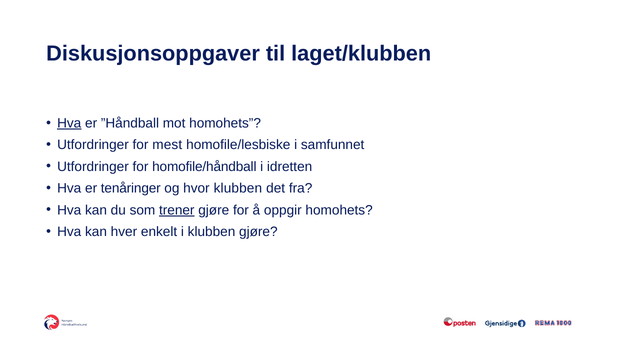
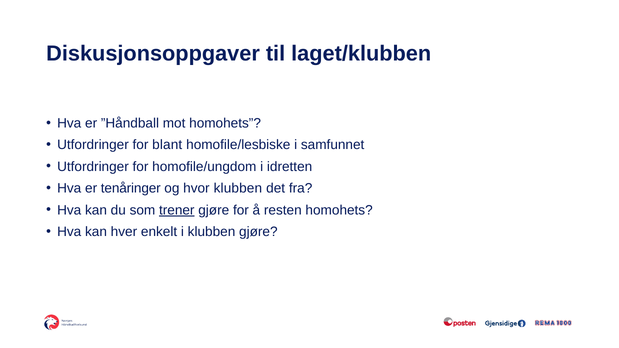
Hva underline: present -> none (69, 123)
mest: mest -> blant (167, 145)
homofile/håndball: homofile/håndball -> homofile/ungdom (204, 167)
oppgir: oppgir -> resten (283, 210)
